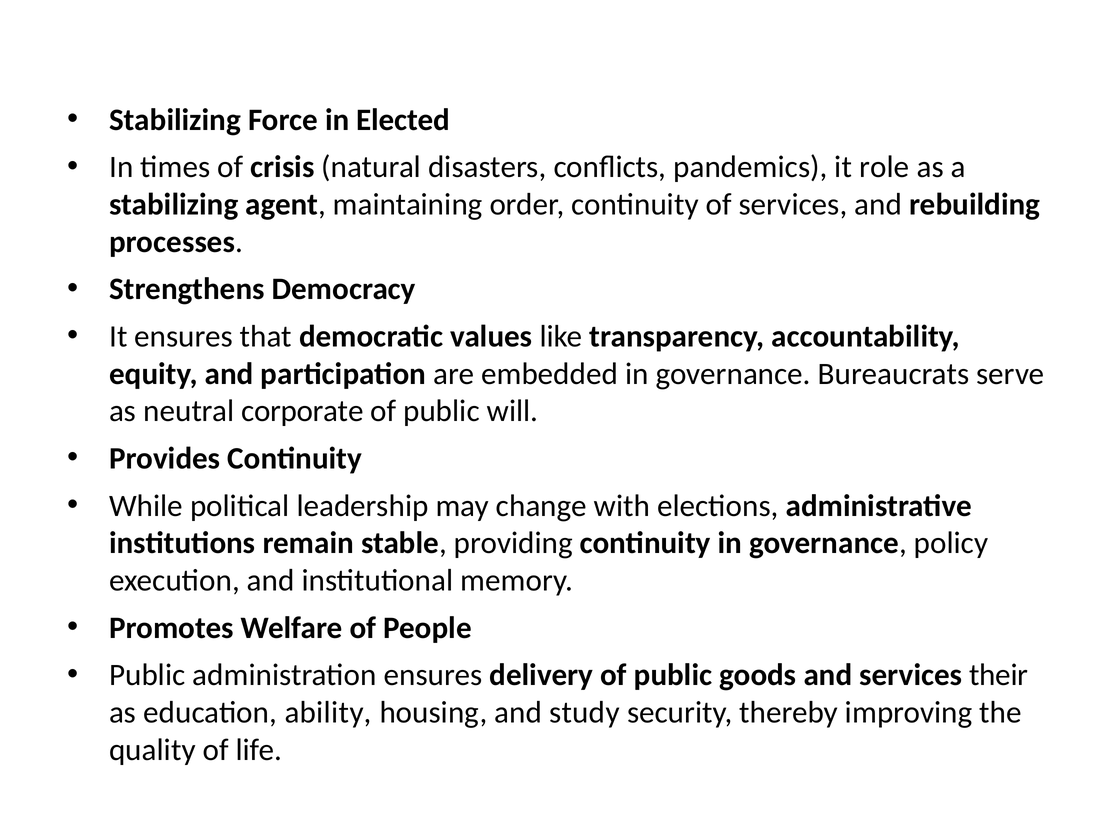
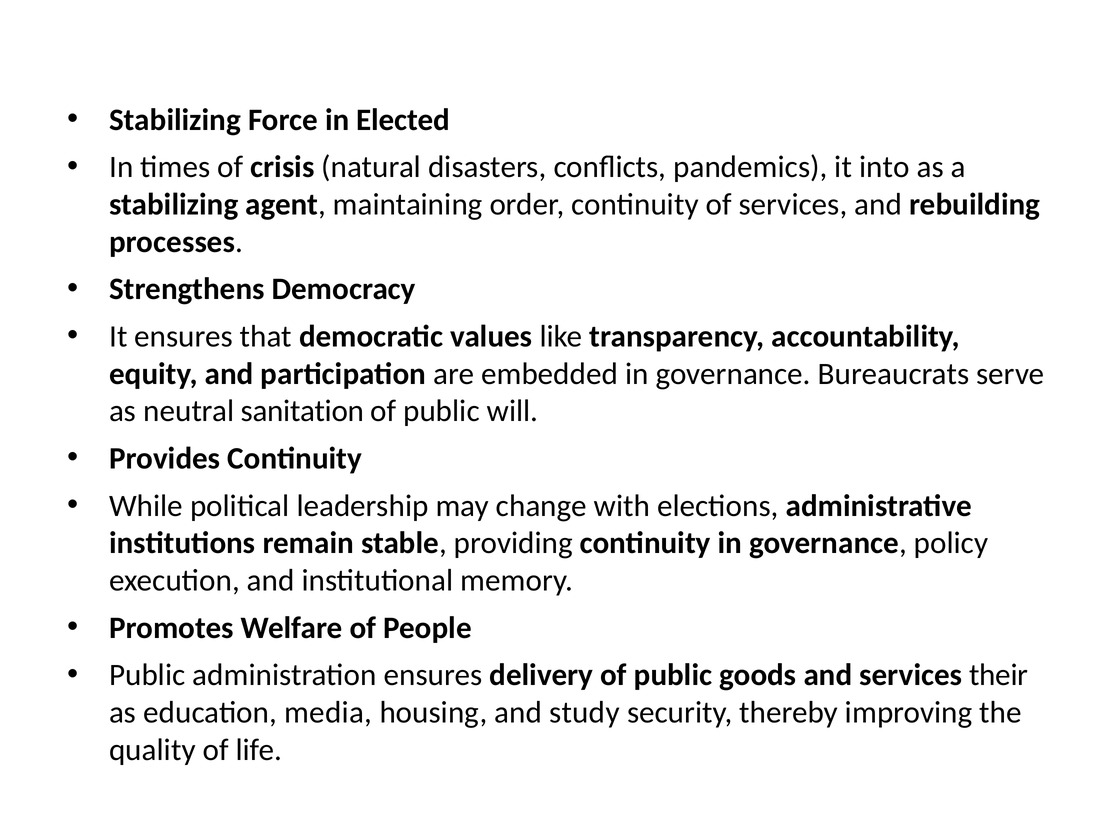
role: role -> into (884, 167)
corporate: corporate -> sanitation (302, 411)
ability: ability -> media (328, 712)
